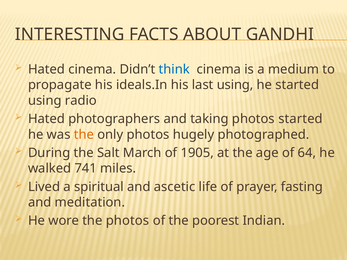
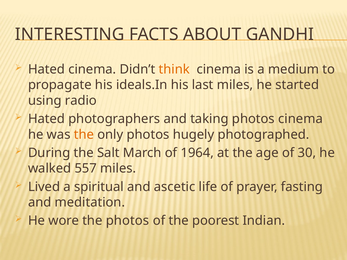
think colour: blue -> orange (174, 69)
last using: using -> miles (235, 85)
photos started: started -> cinema (301, 119)
1905: 1905 -> 1964 (197, 153)
64: 64 -> 30 (307, 153)
741: 741 -> 557 (86, 169)
